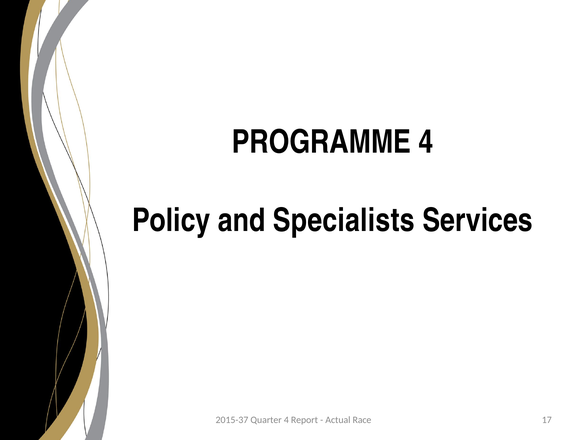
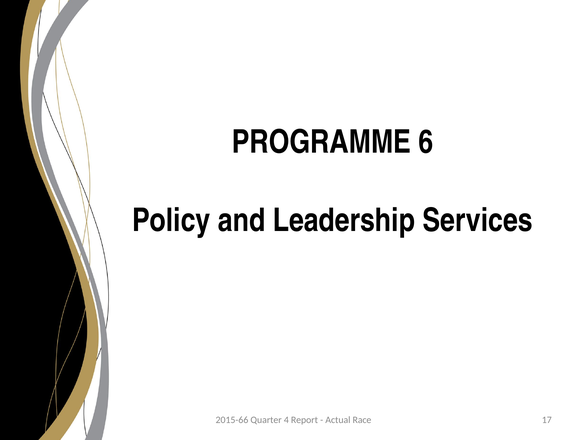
PROGRAMME 4: 4 -> 6 (426, 142)
Specialists: Specialists -> Leadership (344, 220)
2015-37: 2015-37 -> 2015-66 (232, 420)
